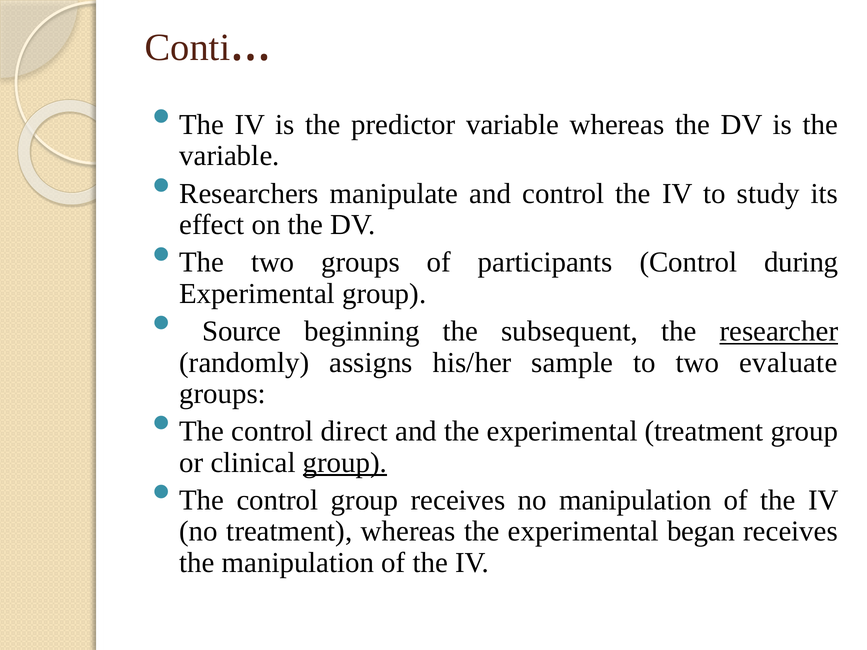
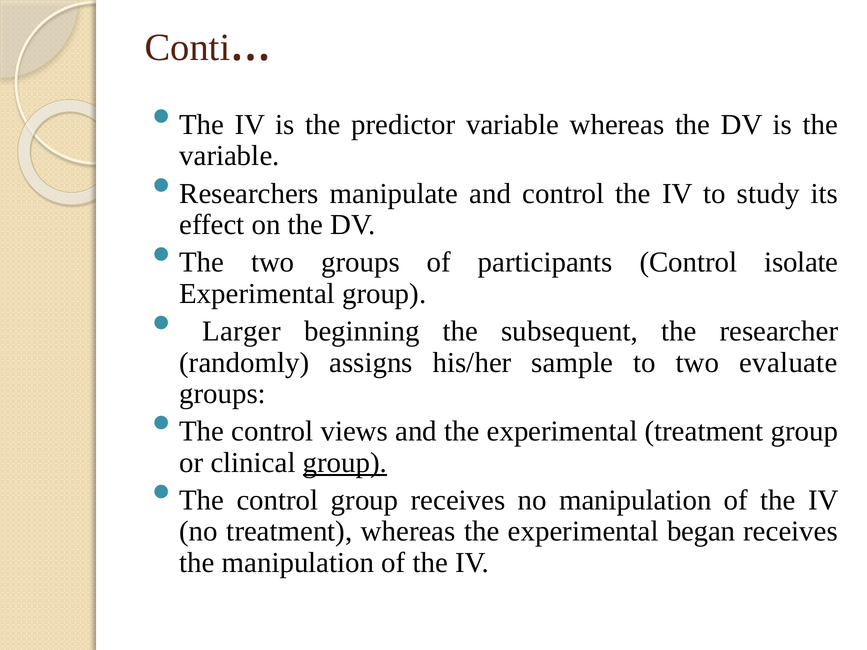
during: during -> isolate (801, 263)
Source: Source -> Larger (242, 331)
researcher underline: present -> none (779, 331)
direct: direct -> views (354, 432)
